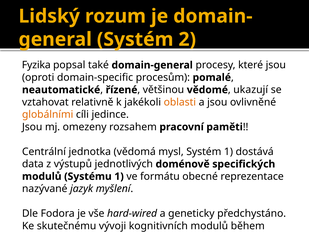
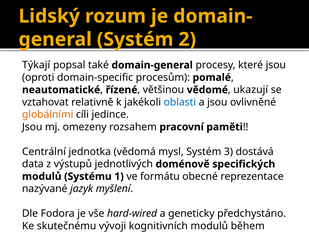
Fyzika: Fyzika -> Týkají (36, 65)
oblasti colour: orange -> blue (180, 102)
Systém 1: 1 -> 3 (228, 152)
